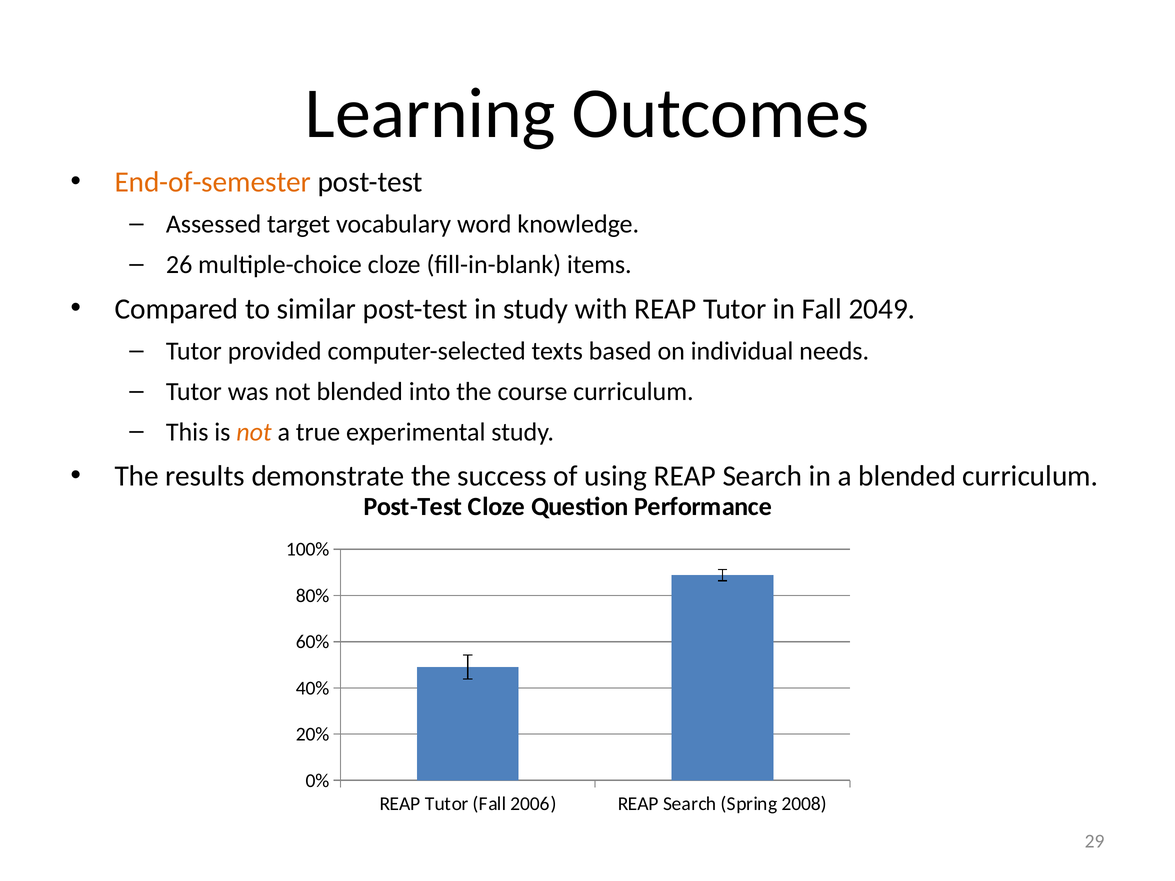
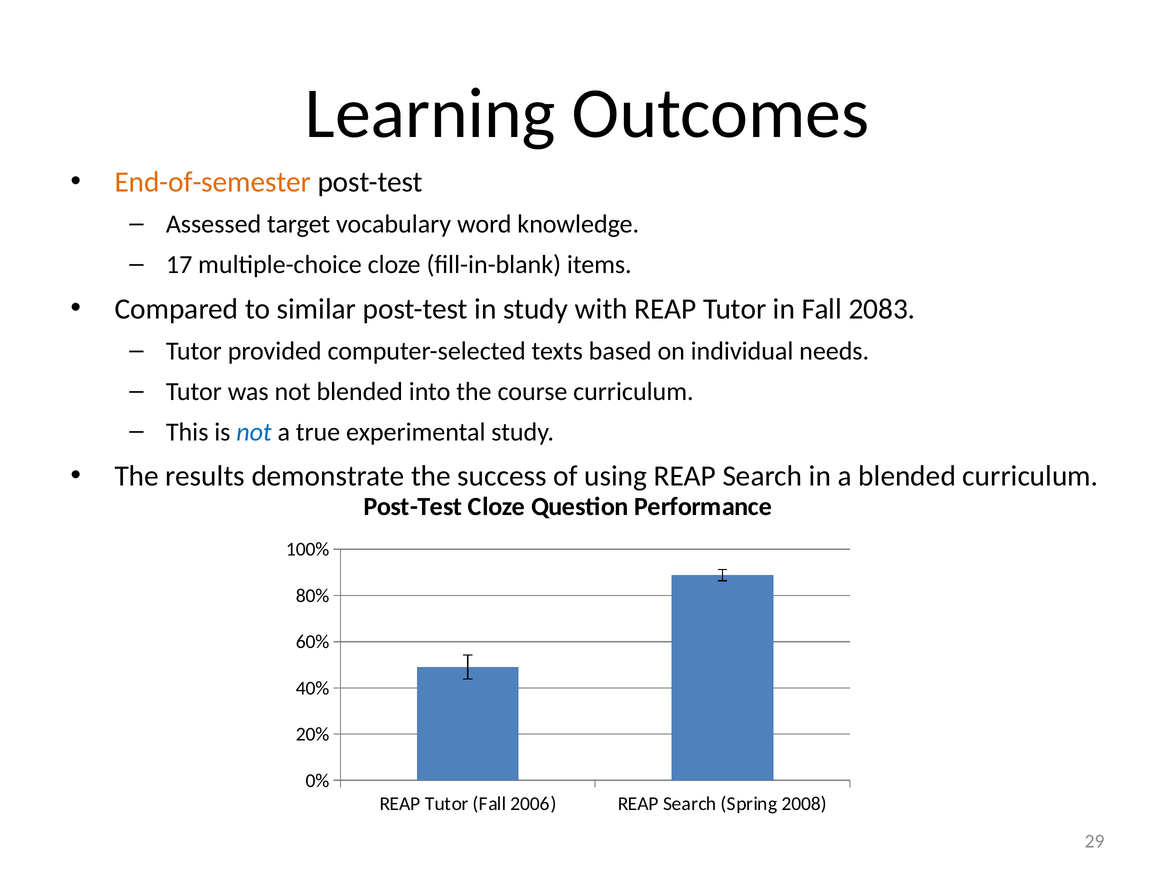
26: 26 -> 17 (179, 265)
2049: 2049 -> 2083 (882, 309)
not colour: orange -> blue (254, 432)
